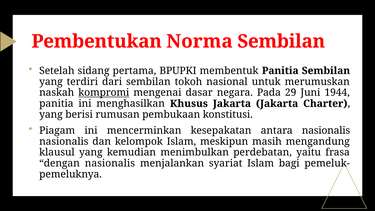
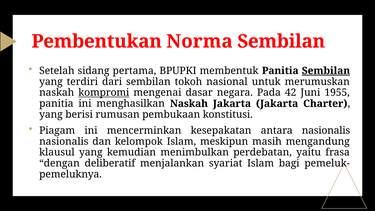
Sembilan underline: none -> present (326, 71)
29: 29 -> 42 (291, 93)
1944: 1944 -> 1955 (337, 93)
menghasilkan Khusus: Khusus -> Naskah (189, 104)
dengan nasionalis: nasionalis -> deliberatif (110, 163)
